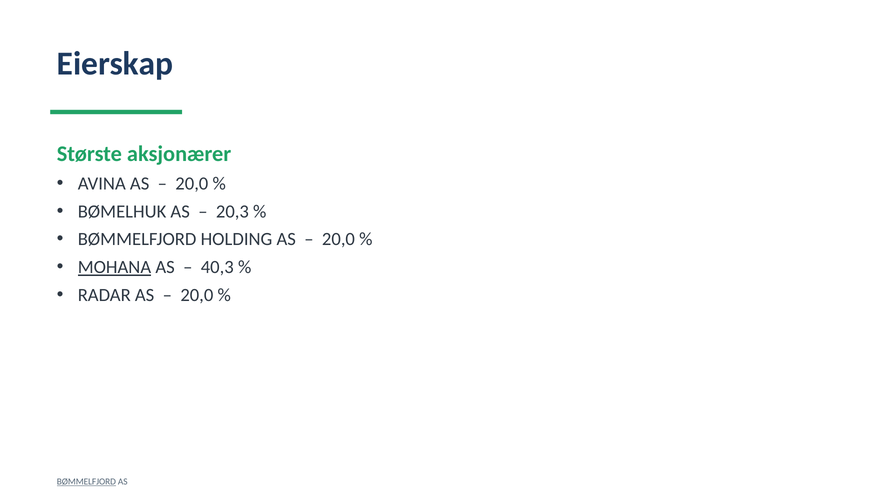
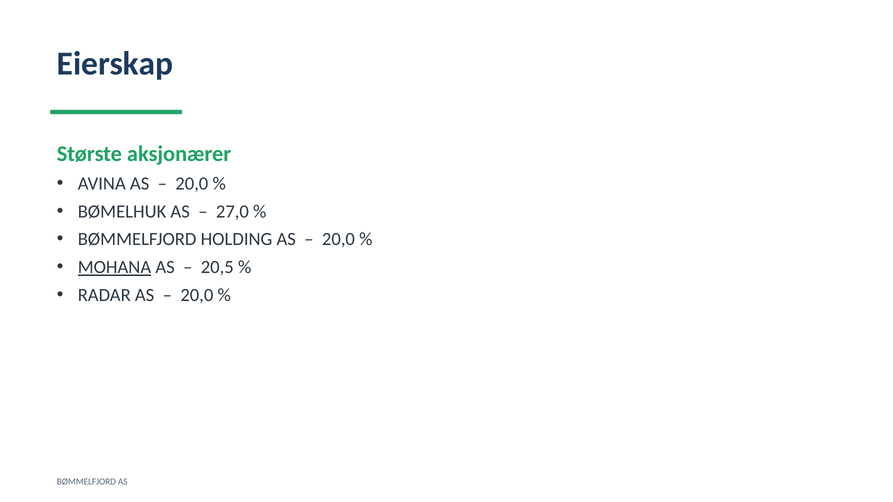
20,3: 20,3 -> 27,0 (232, 212)
40,3: 40,3 -> 20,5 (217, 267)
BØMMELFJORD underline: present -> none (86, 482)
